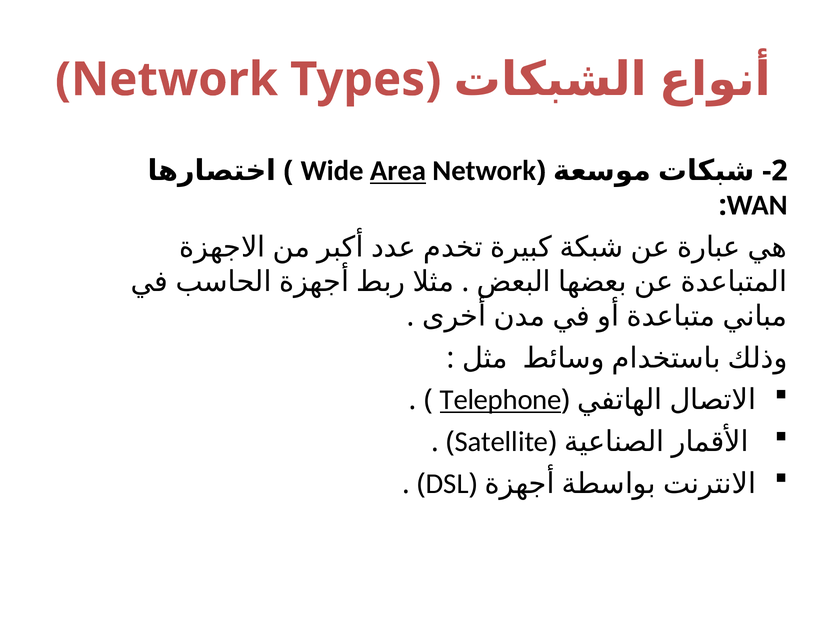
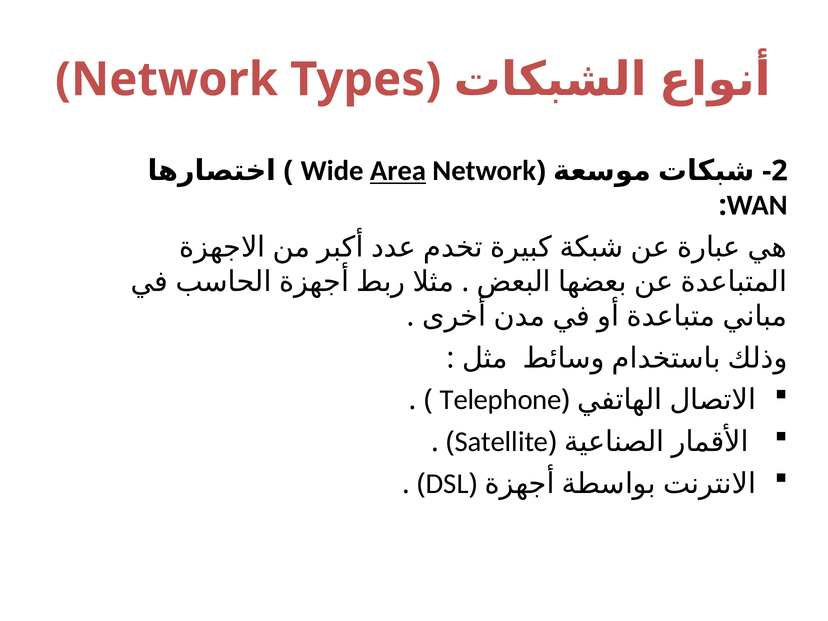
Telephone underline: present -> none (501, 400)
